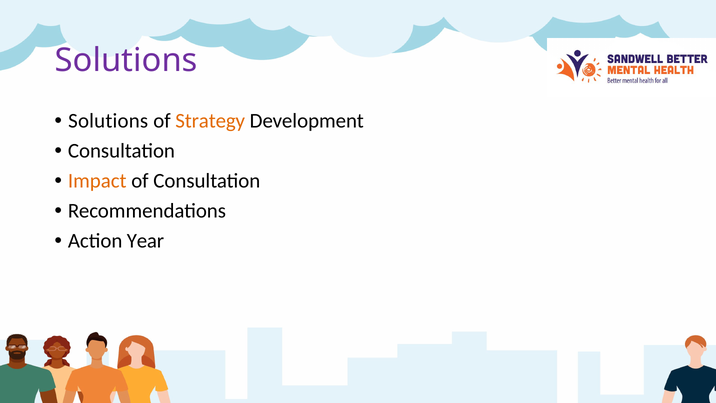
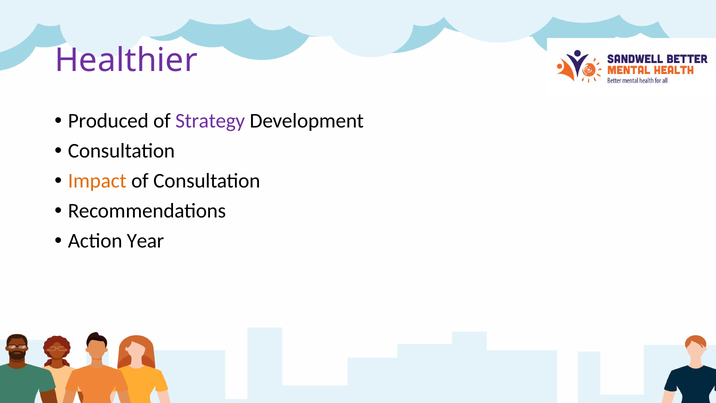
Solutions: Solutions -> Healthier (126, 60)
Solutions: Solutions -> Produced (108, 121)
Strategy colour: orange -> purple (210, 121)
